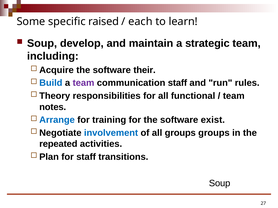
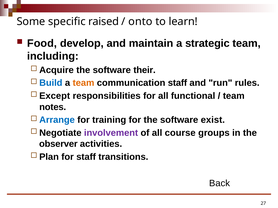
each: each -> onto (140, 22)
Soup: Soup -> Food (42, 43)
team colour: purple -> orange (84, 83)
Theory: Theory -> Except (55, 96)
involvement colour: blue -> purple (111, 133)
all groups: groups -> course (180, 133)
repeated: repeated -> observer (58, 144)
Soup: Soup -> Back (220, 184)
